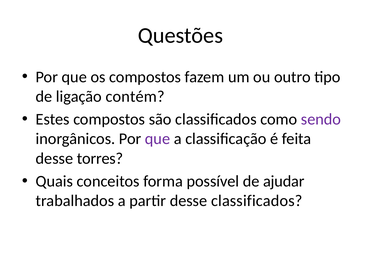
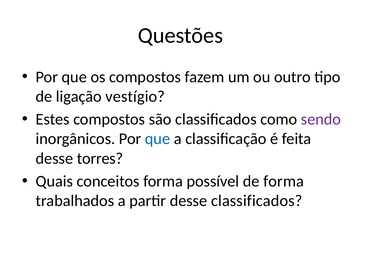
contém: contém -> vestígio (135, 96)
que colour: purple -> blue (158, 139)
de ajudar: ajudar -> forma (284, 181)
